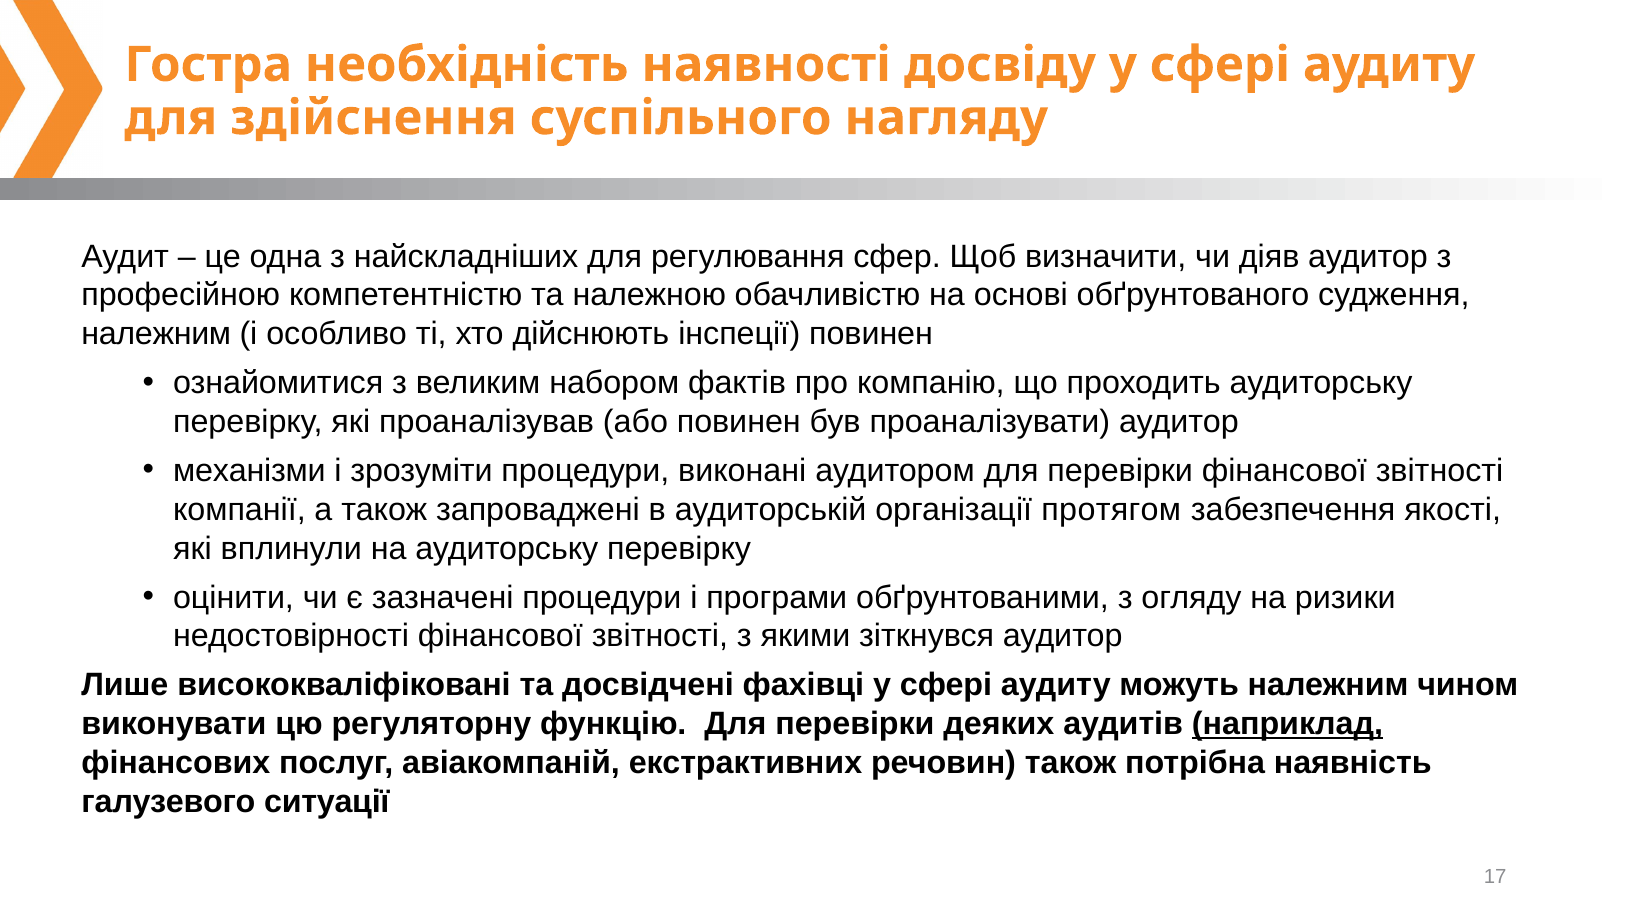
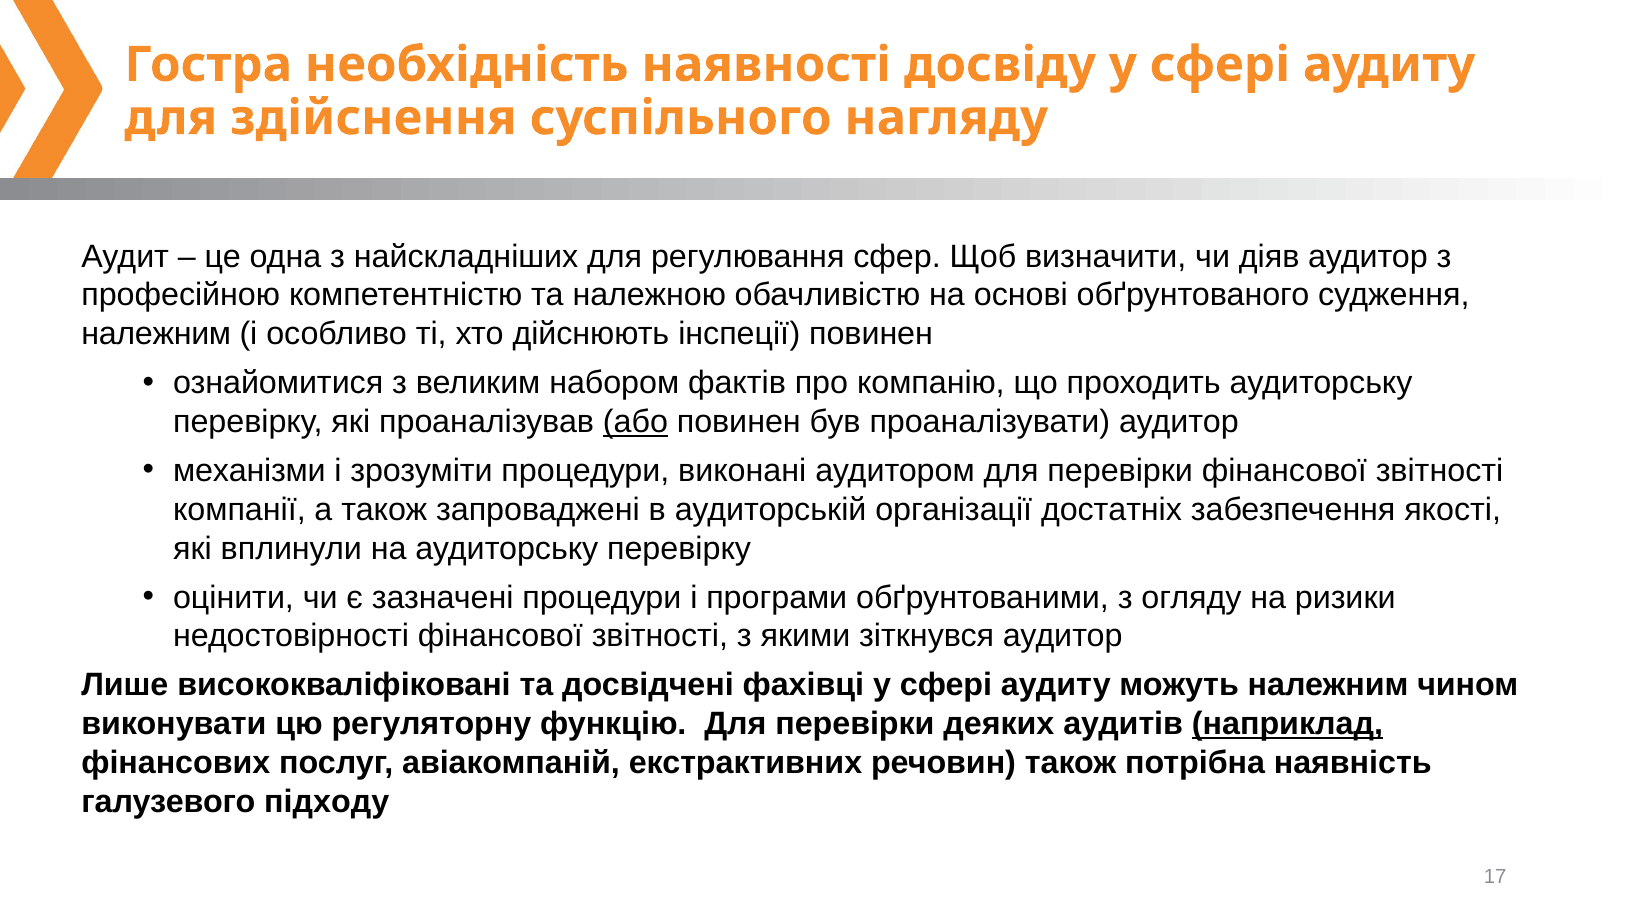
або underline: none -> present (635, 422)
протягом: протягом -> достатніх (1112, 509)
ситуації: ситуації -> підходу (327, 801)
